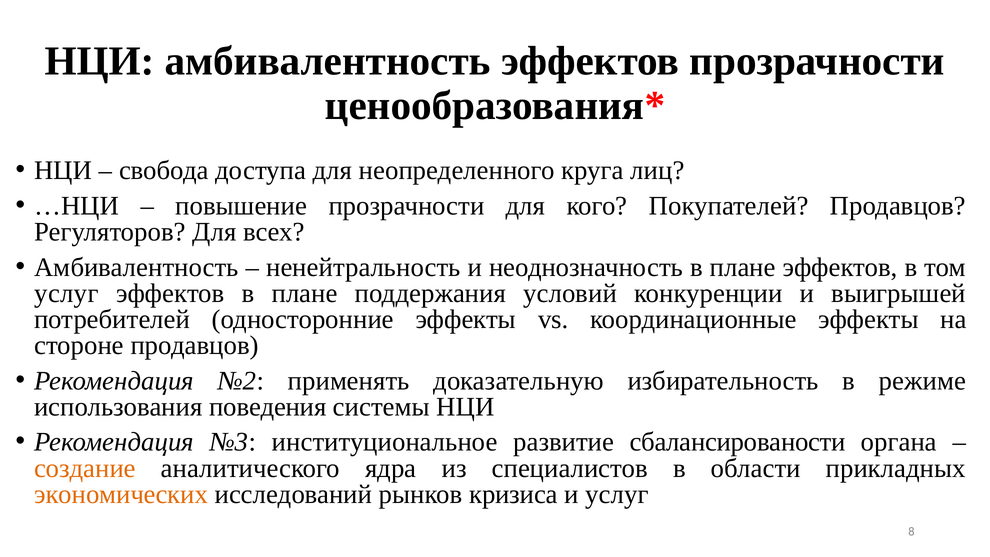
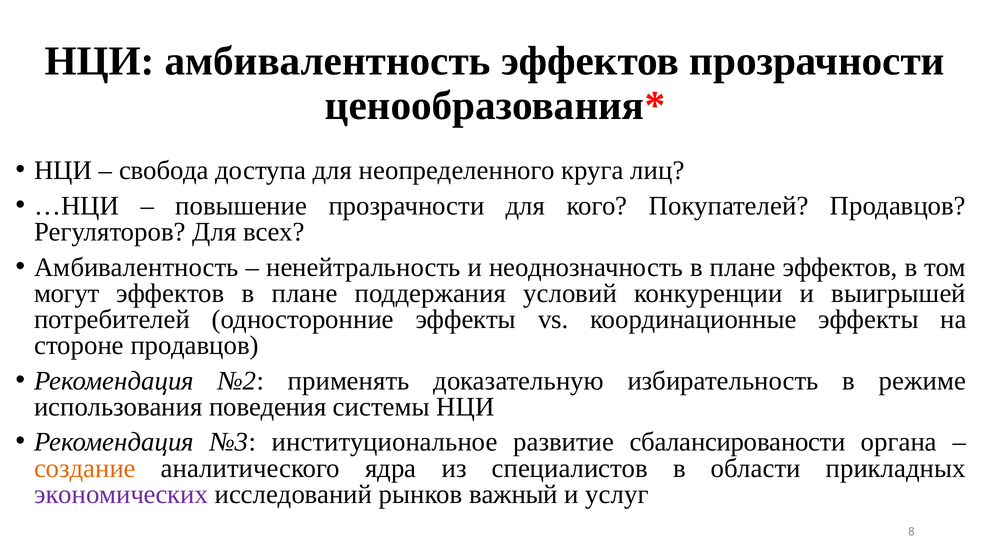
услуг: услуг -> могут (67, 293)
экономических colour: orange -> purple (121, 494)
кризиса: кризиса -> важный (514, 494)
